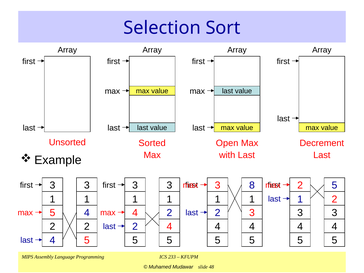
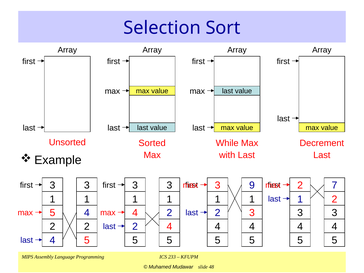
Open: Open -> While (227, 143)
8: 8 -> 9 (252, 185)
5: 5 -> 7 (334, 185)
